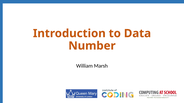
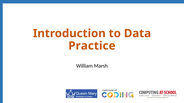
Number: Number -> Practice (92, 46)
